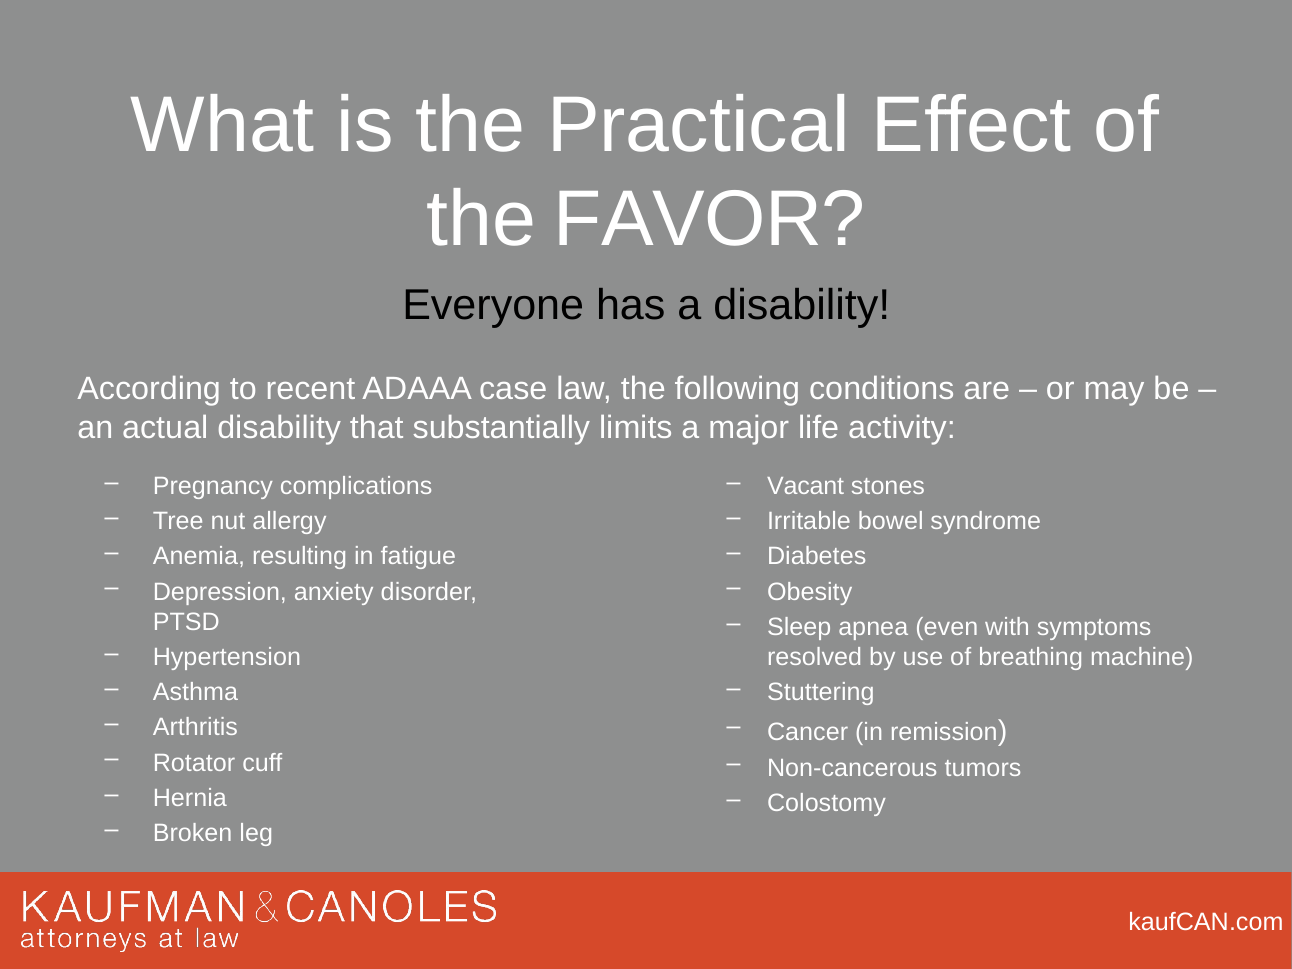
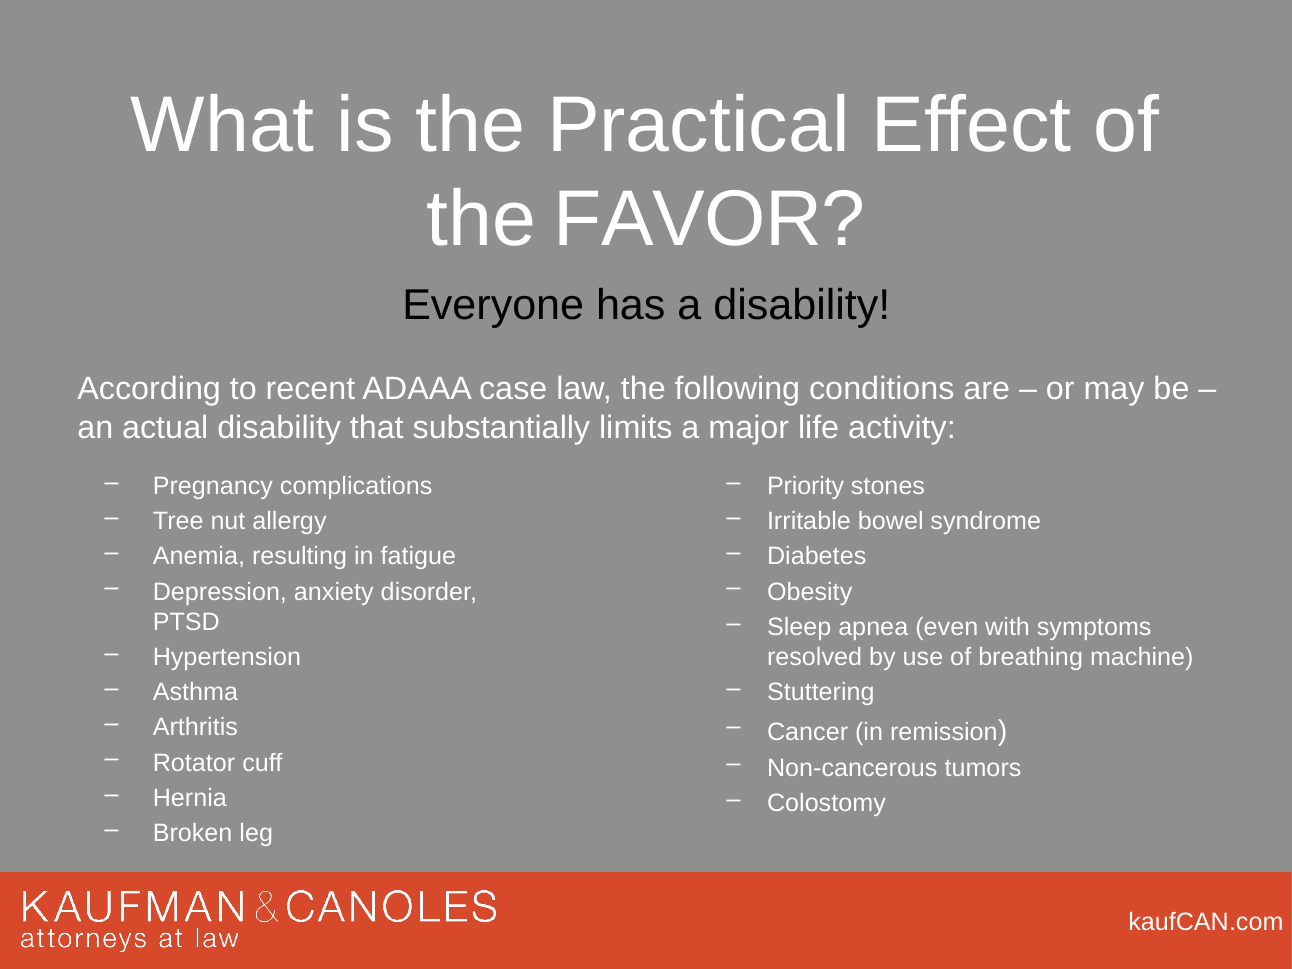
Vacant: Vacant -> Priority (806, 486)
